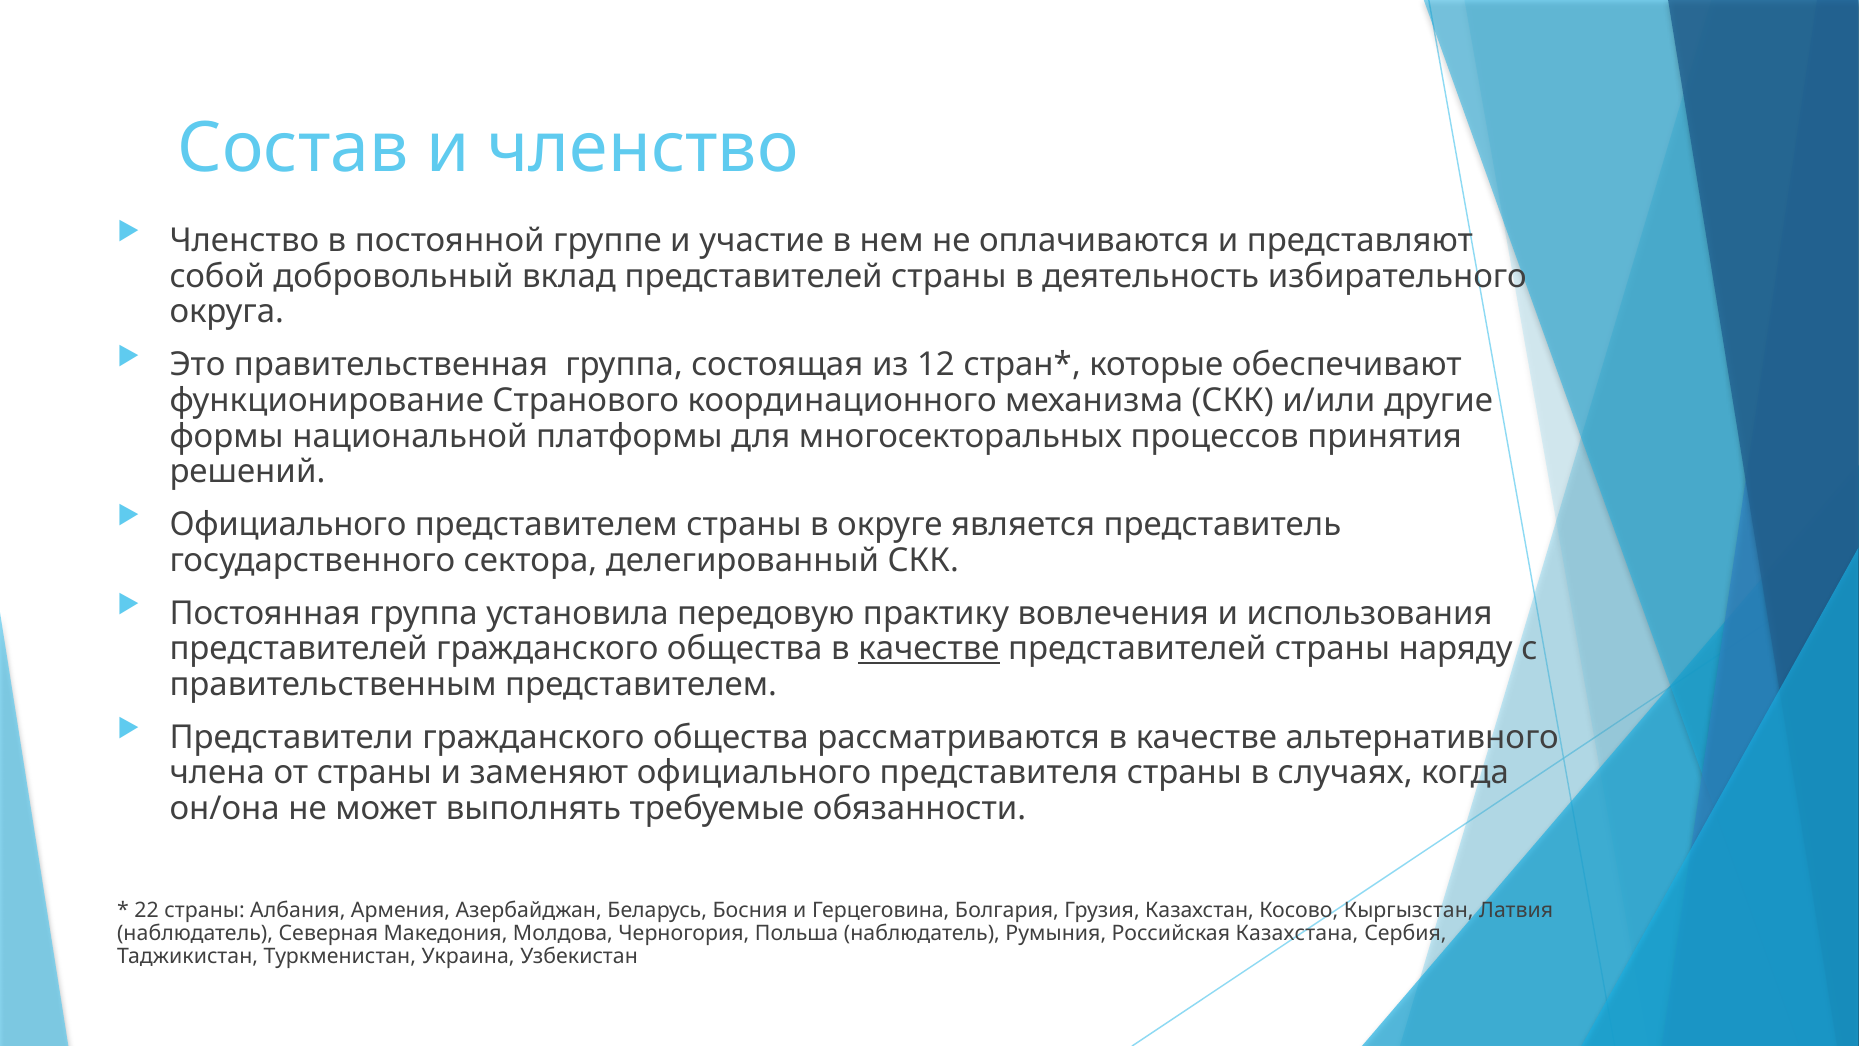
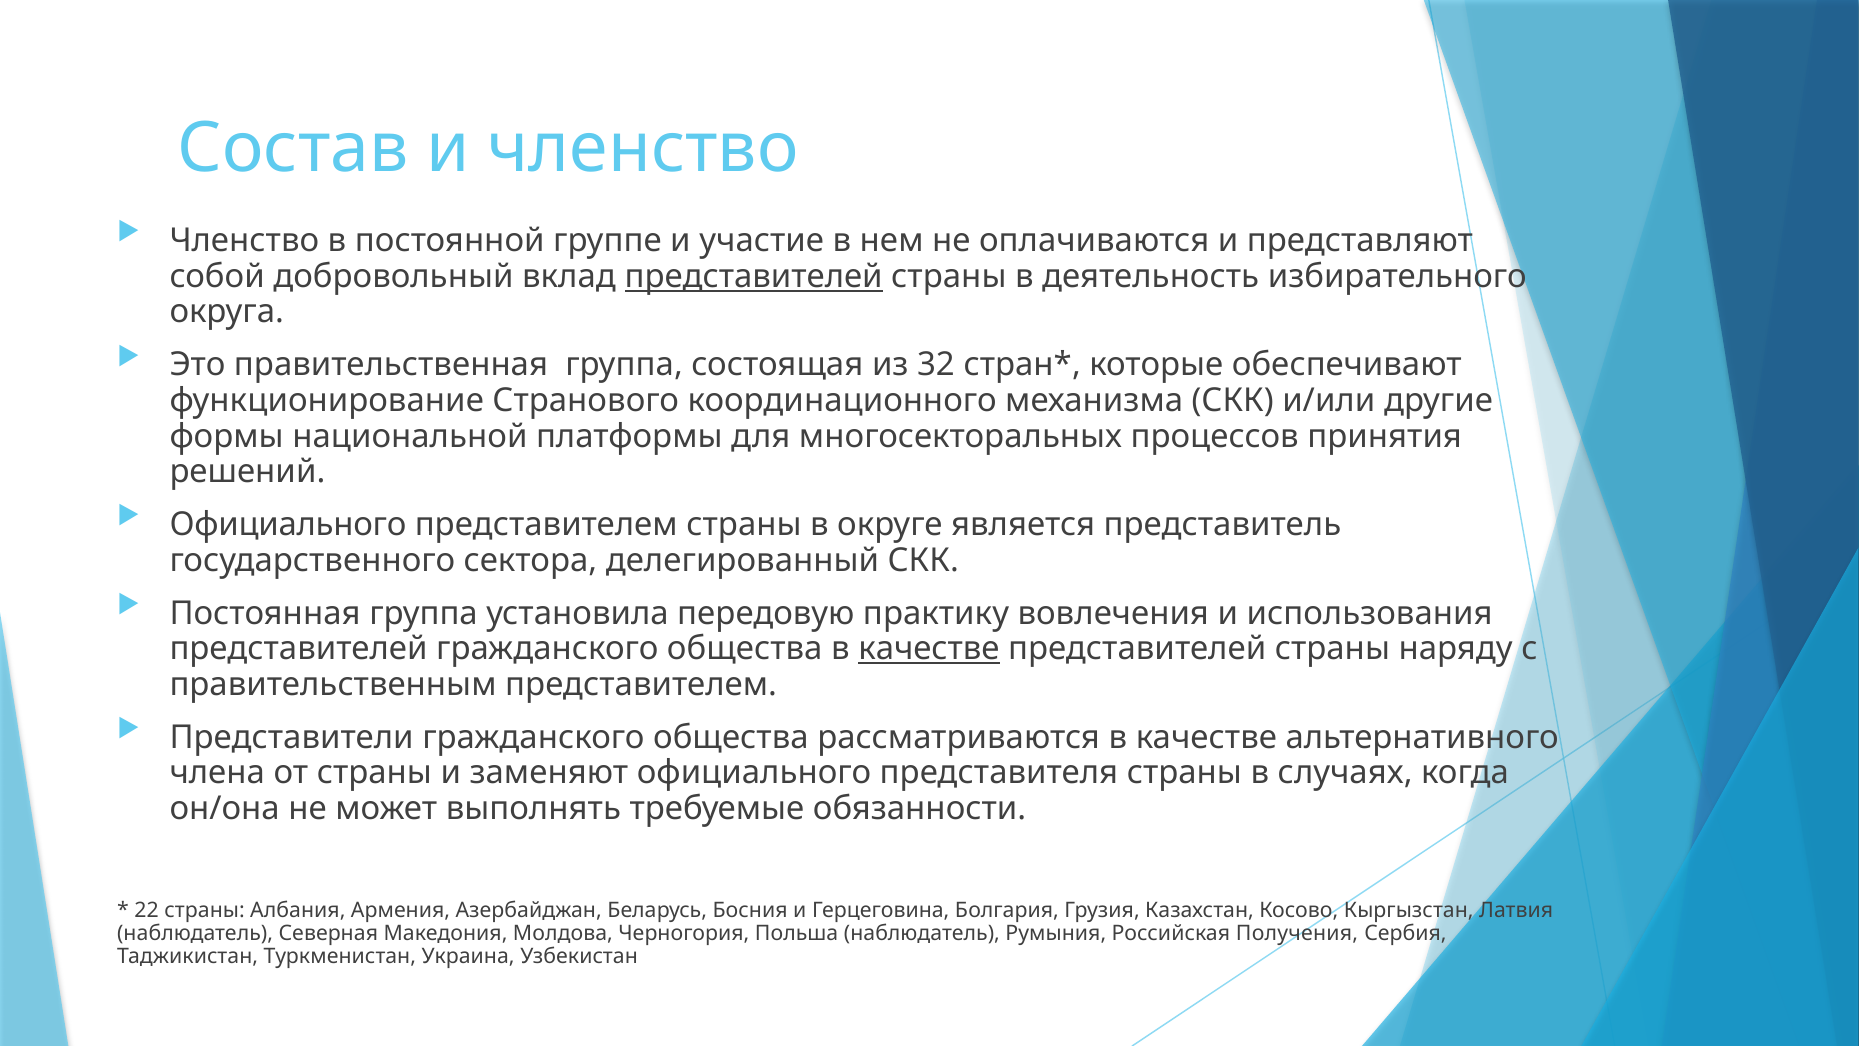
представителей underline: none -> present (754, 276)
12: 12 -> 32 (936, 365)
Казахстана: Казахстана -> Получения (1297, 934)
